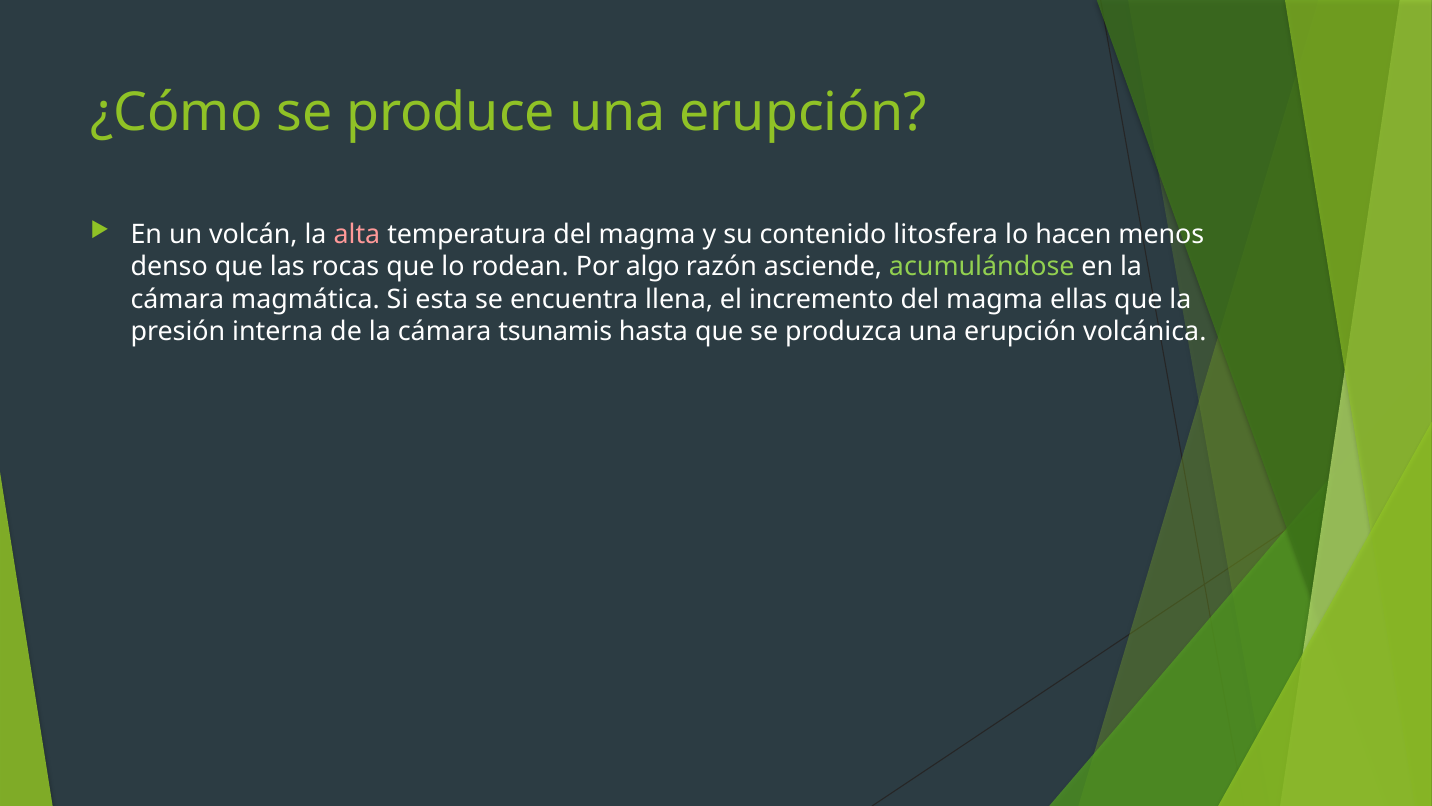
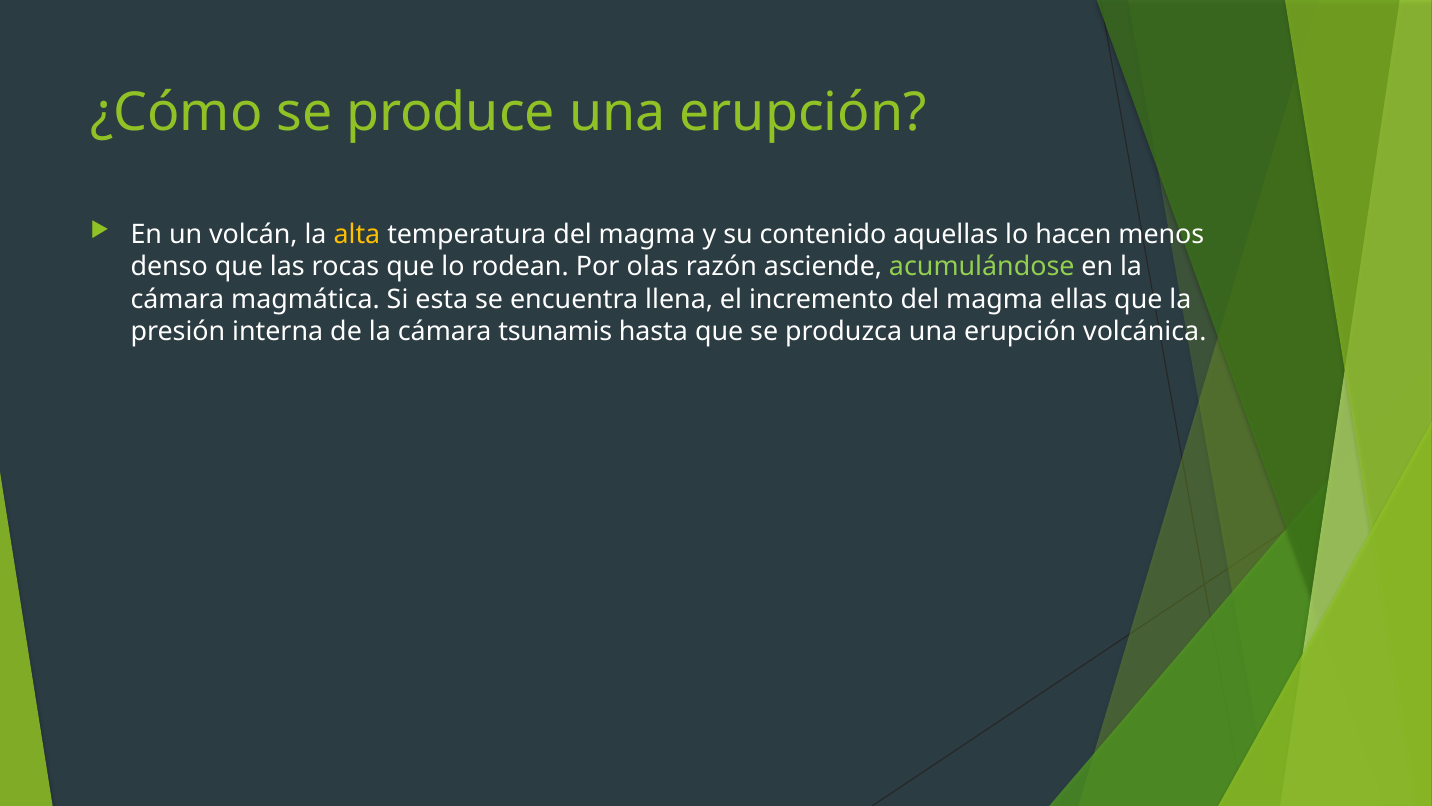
alta colour: pink -> yellow (357, 235)
litosfera: litosfera -> aquellas (946, 235)
algo: algo -> olas (653, 267)
